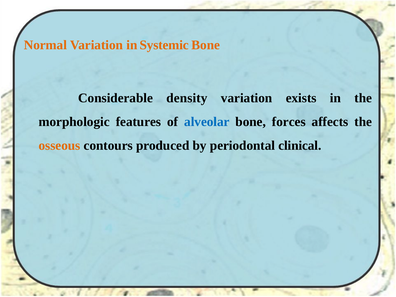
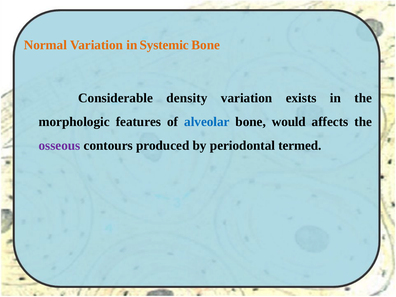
forces: forces -> would (289, 122)
osseous colour: orange -> purple (59, 145)
clinical: clinical -> termed (300, 145)
